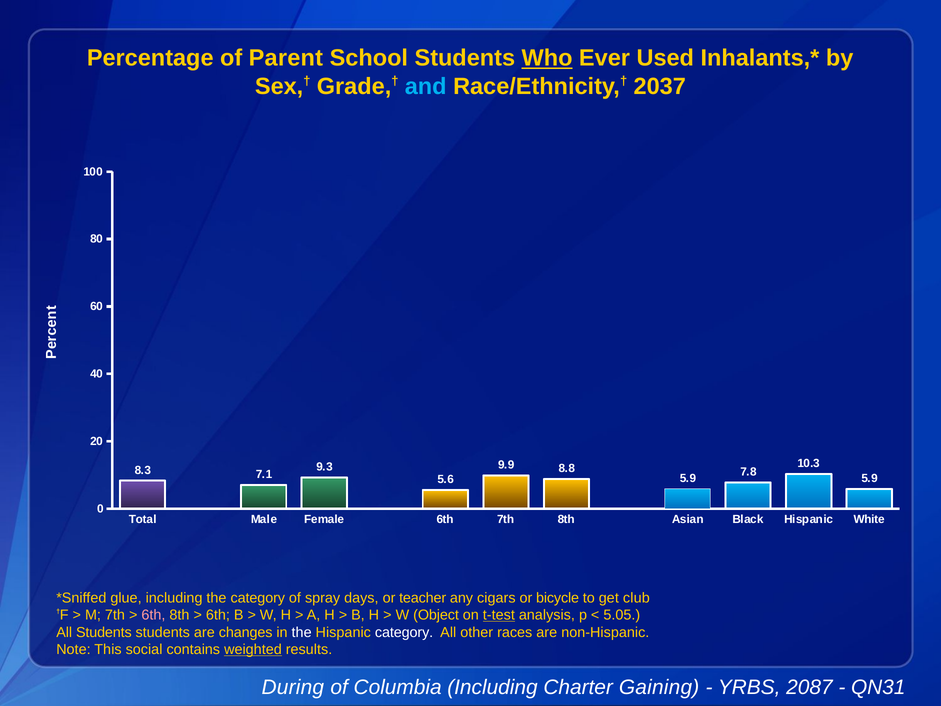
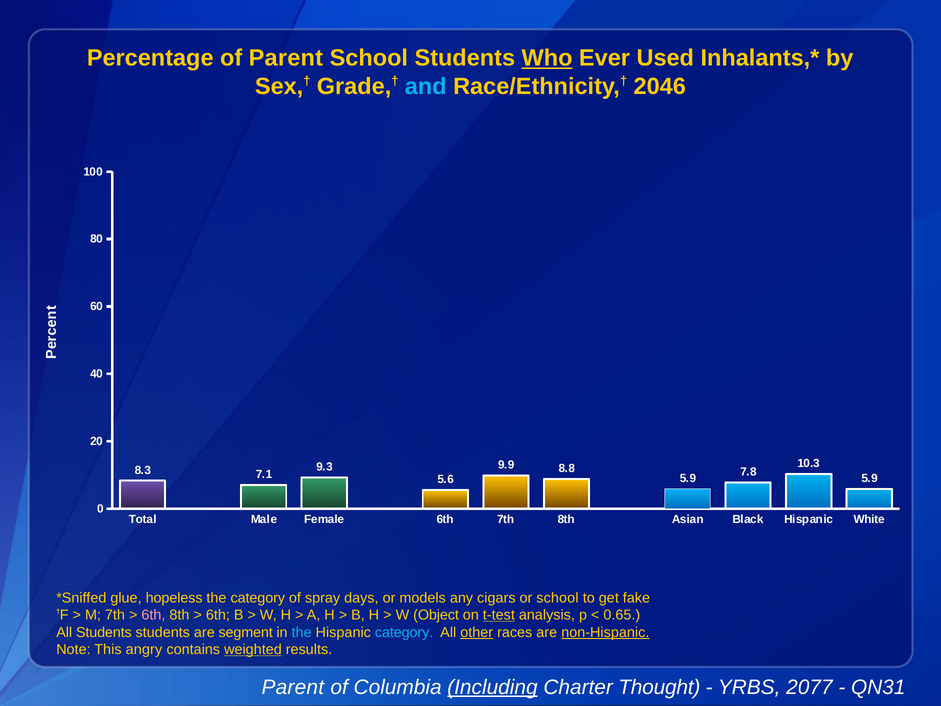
2037: 2037 -> 2046 (660, 86)
glue including: including -> hopeless (174, 598)
teacher: teacher -> models (423, 598)
or bicycle: bicycle -> school (557, 598)
club: club -> fake (636, 598)
5.05: 5.05 -> 0.65 (622, 615)
changes: changes -> segment (246, 632)
the colour: white -> light blue (302, 632)
category colour: white -> light blue (404, 632)
other underline: none -> present (477, 632)
non-Hispanic underline: none -> present (605, 632)
social: social -> angry (144, 649)
During: During -> Parent (293, 687)
Including underline: none -> present (492, 687)
Gaining: Gaining -> Thought (659, 687)
2087: 2087 -> 2077 (809, 687)
